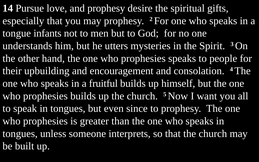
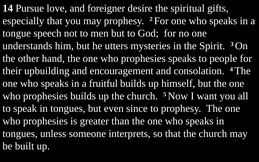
and prophesy: prophesy -> foreigner (106, 8)
infants: infants -> speech (47, 33)
